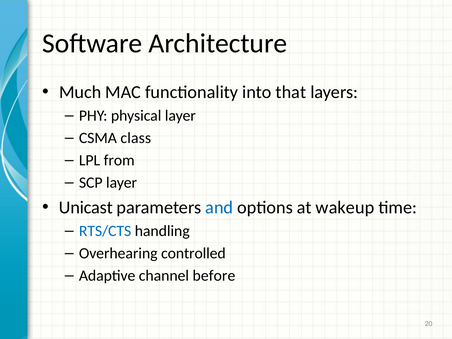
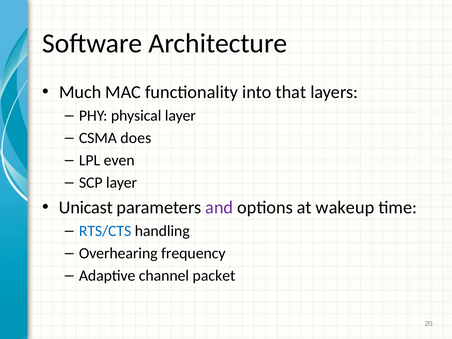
class: class -> does (136, 138)
from: from -> even (119, 160)
and colour: blue -> purple (219, 207)
controlled: controlled -> frequency (193, 253)
before: before -> packet (214, 276)
